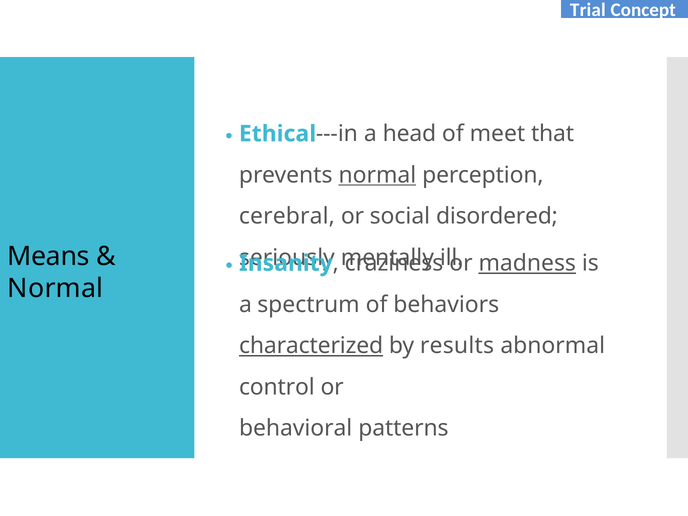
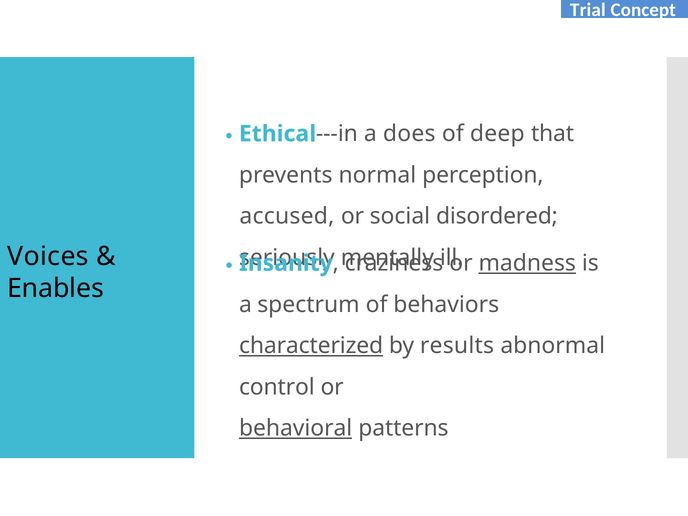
head: head -> does (409, 134)
meet: meet -> deep (497, 134)
normal underline: present -> none (377, 175)
cerebral: cerebral -> accused (287, 216)
Means: Means -> Voices (48, 256)
Normal: Normal -> Enables (56, 288)
behavioral underline: none -> present (296, 428)
